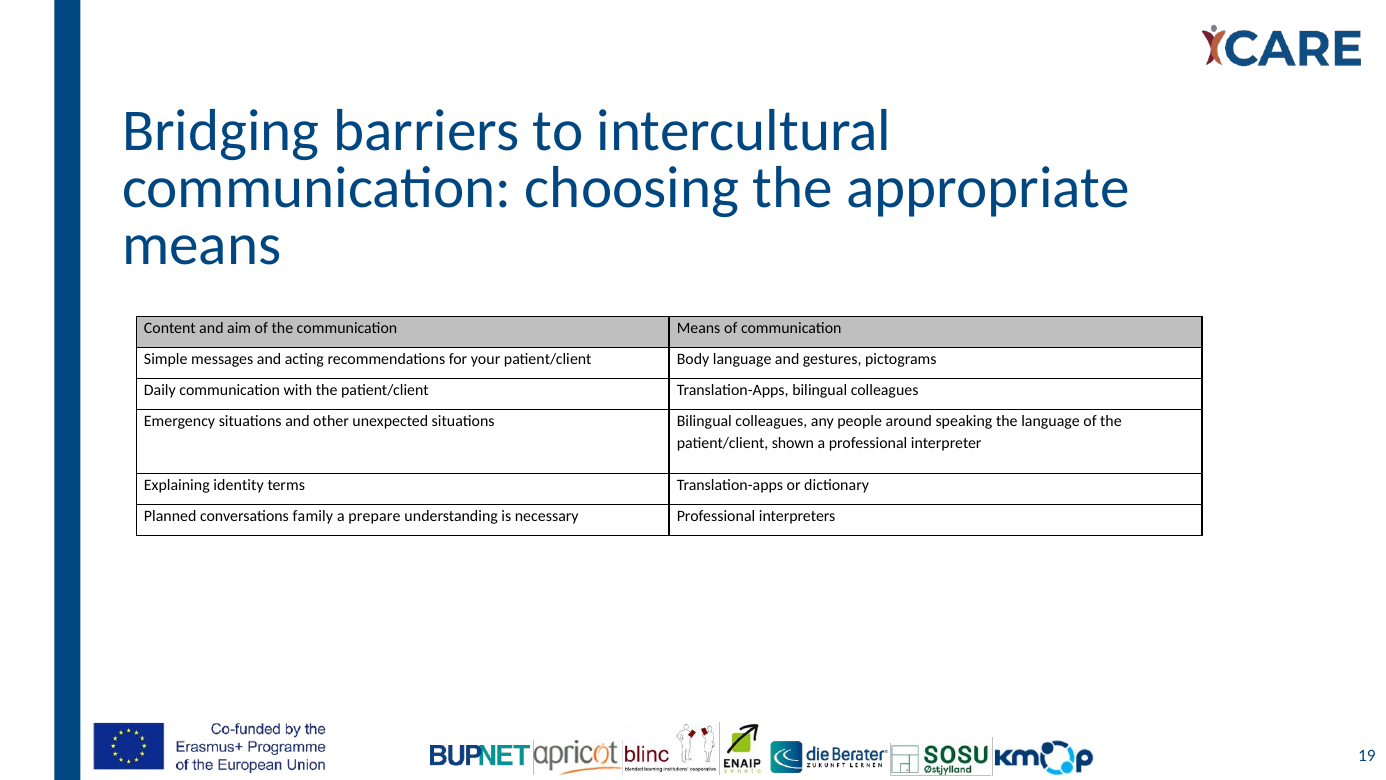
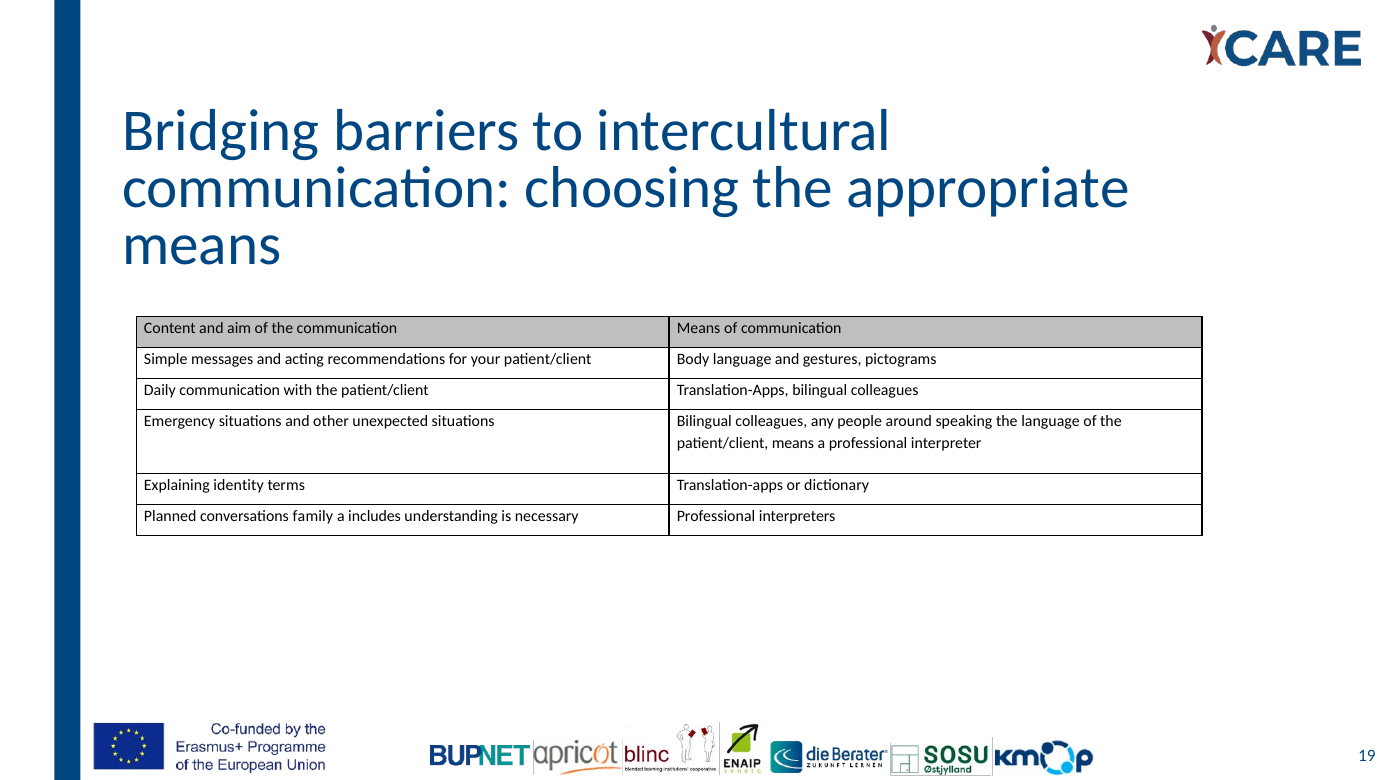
patient/client shown: shown -> means (793, 443)
prepare: prepare -> includes (375, 517)
